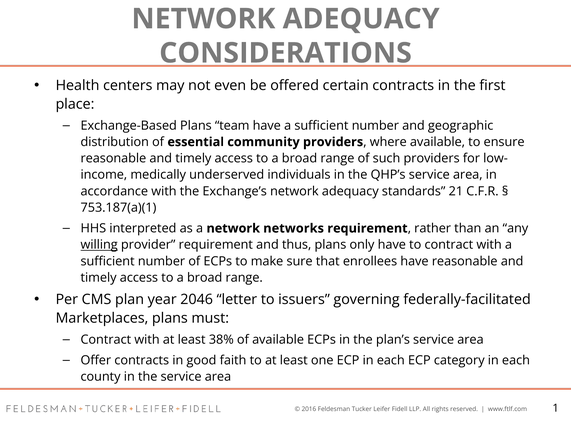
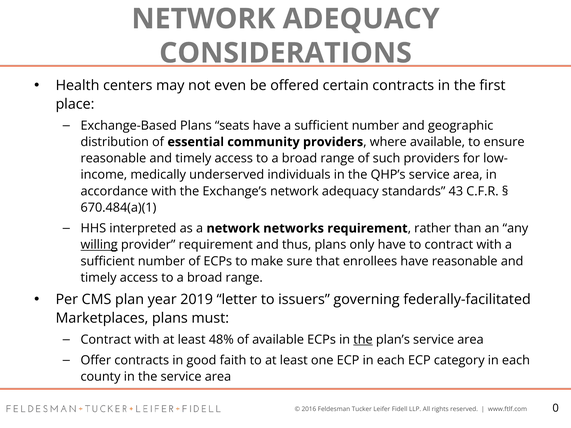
team: team -> seats (232, 126)
21: 21 -> 43 (456, 191)
753.187(a)(1: 753.187(a)(1 -> 670.484(a)(1 (118, 208)
2046: 2046 -> 2019 (197, 300)
38%: 38% -> 48% (221, 340)
the underline: none -> present (363, 340)
1: 1 -> 0 (556, 408)
